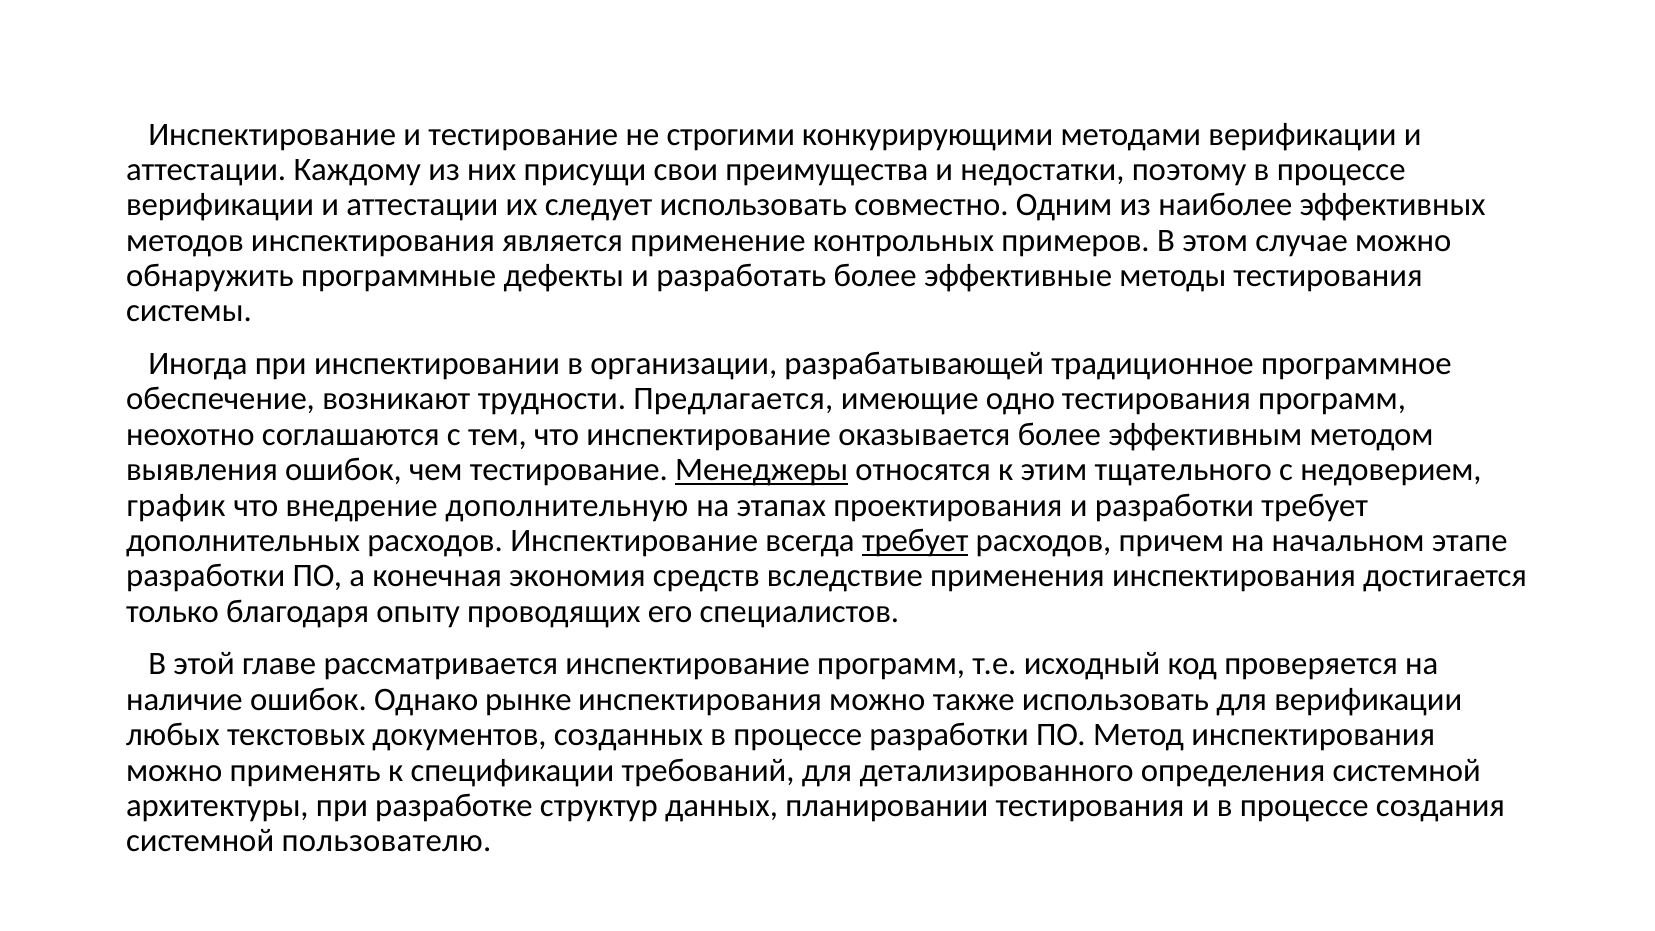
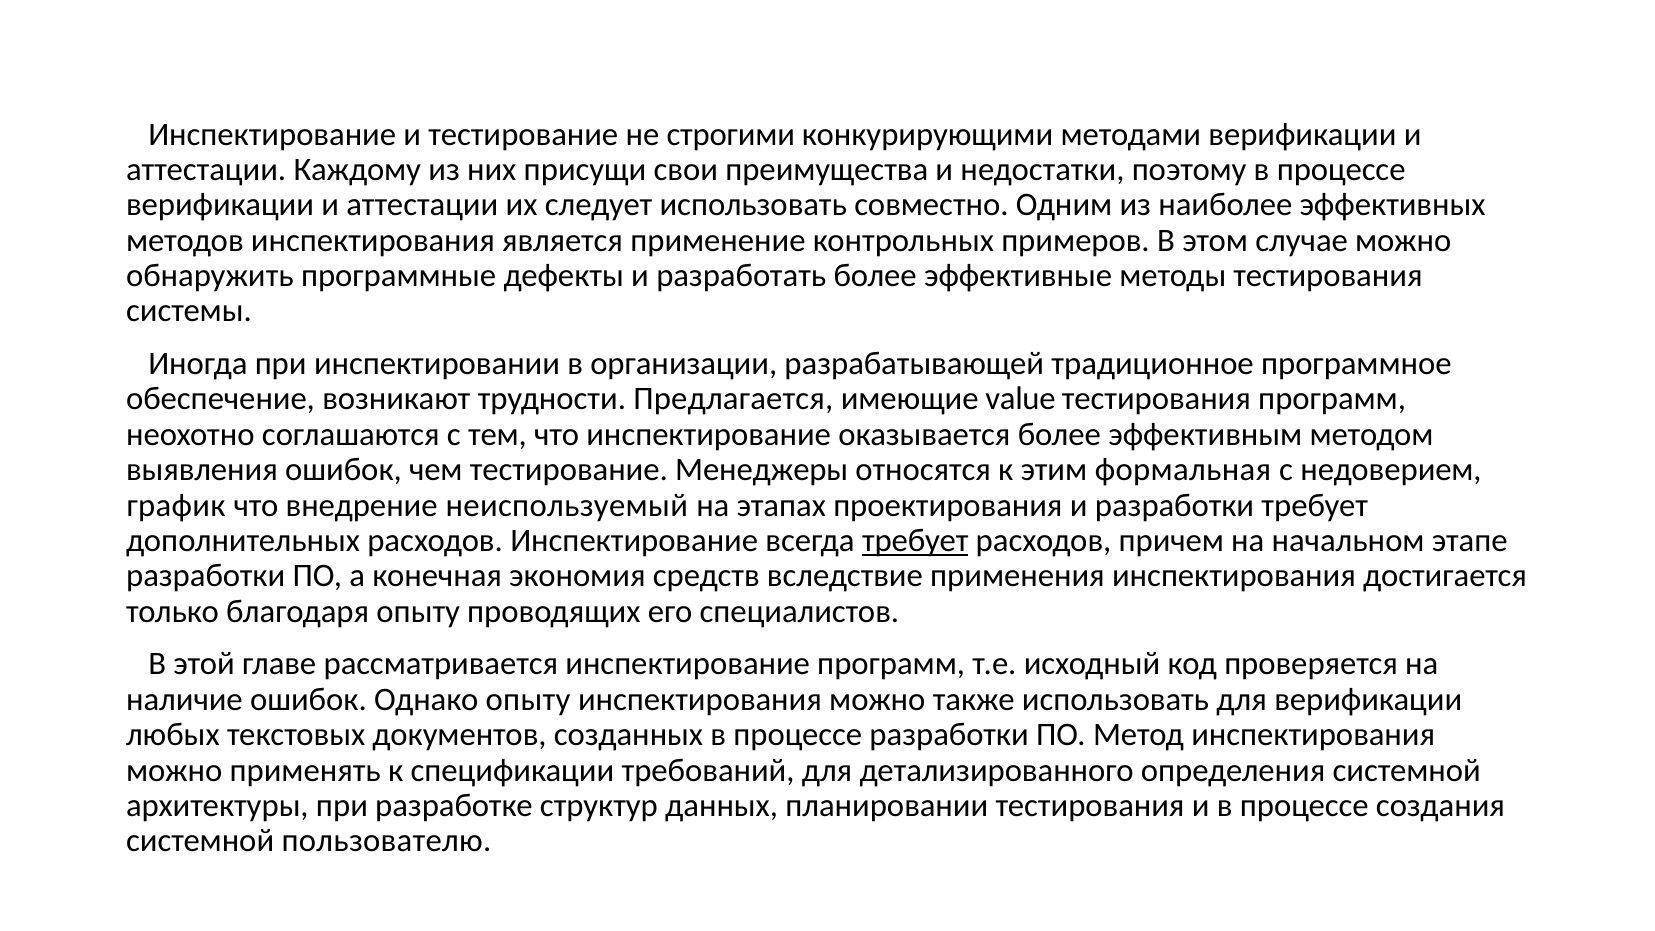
одно: одно -> value (1021, 399)
Менеджеры underline: present -> none (762, 470)
тщательного: тщательного -> формальная (1183, 470)
дополнительную: дополнительную -> неиспользуемый (567, 505)
Однако рынке: рынке -> опыту (528, 699)
